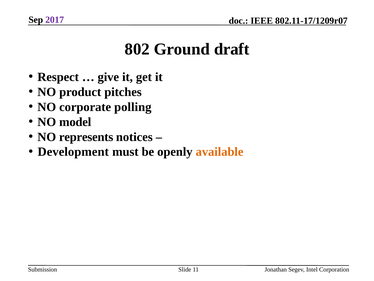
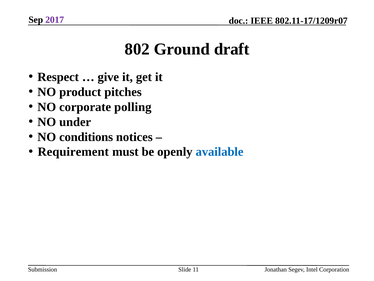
model: model -> under (75, 122)
represents: represents -> conditions (86, 137)
Development: Development -> Requirement (73, 152)
available colour: orange -> blue (220, 152)
